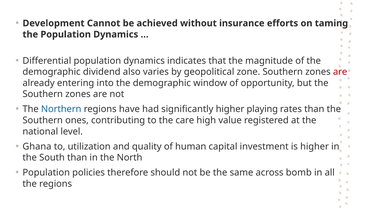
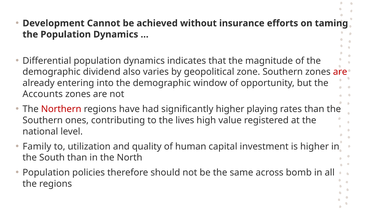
Southern: Southern -> Accounts (43, 94)
Northern colour: blue -> red (61, 109)
care: care -> lives (185, 120)
Ghana: Ghana -> Family (37, 146)
